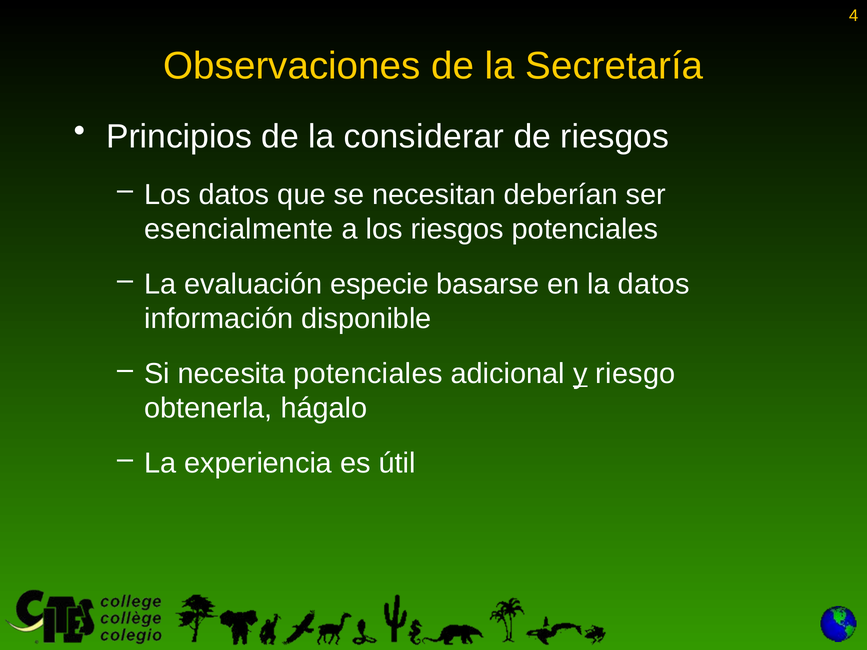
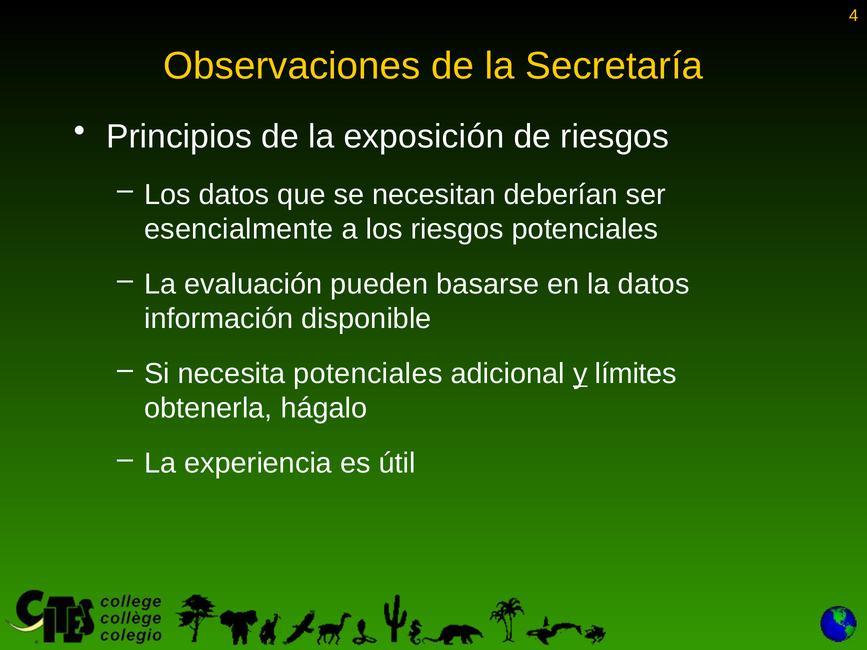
considerar: considerar -> exposición (424, 136)
especie: especie -> pueden (379, 284)
riesgo: riesgo -> límites (636, 374)
